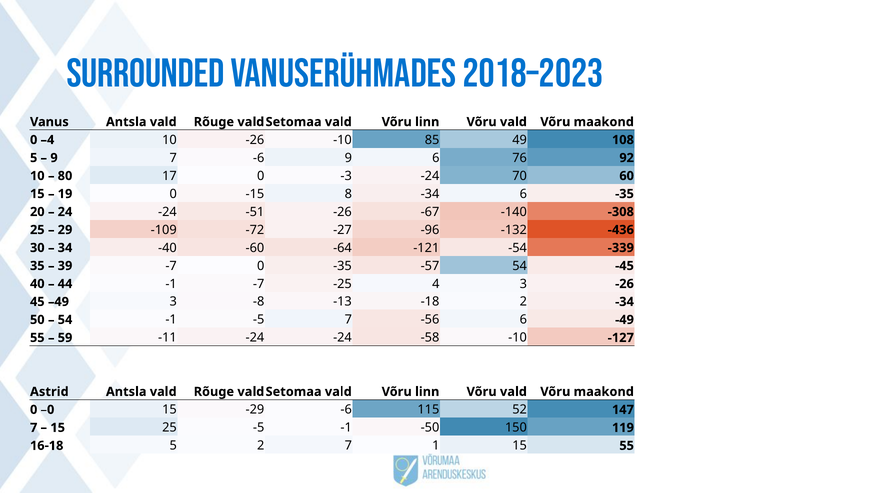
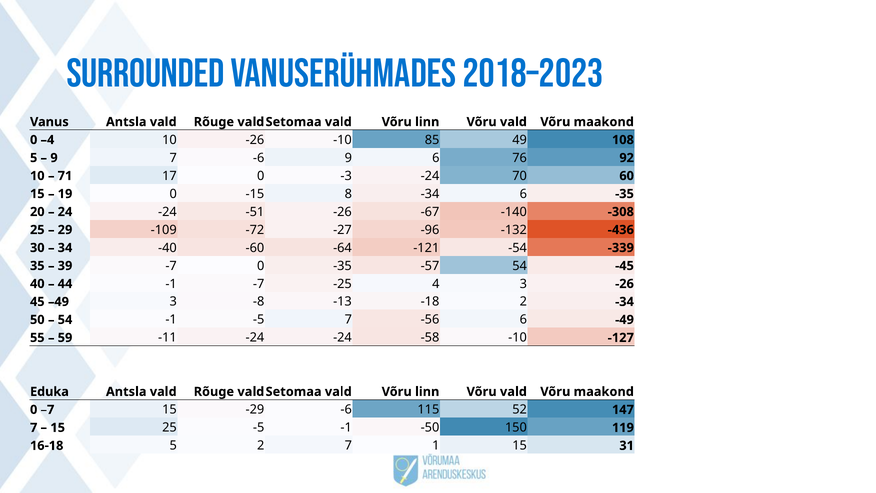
80: 80 -> 71 (65, 176)
Astrid: Astrid -> Eduka (49, 392)
–0: –0 -> –7 (47, 409)
15 55: 55 -> 31 (627, 445)
